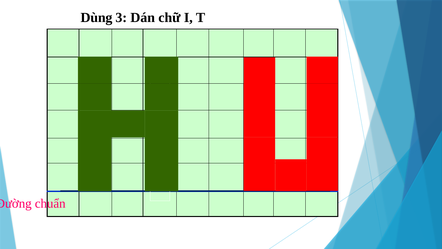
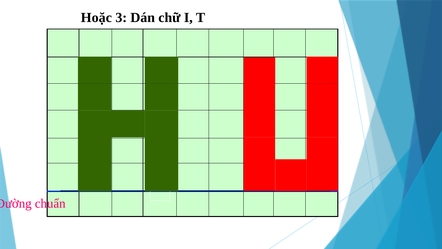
Dùng: Dùng -> Hoặc (96, 18)
